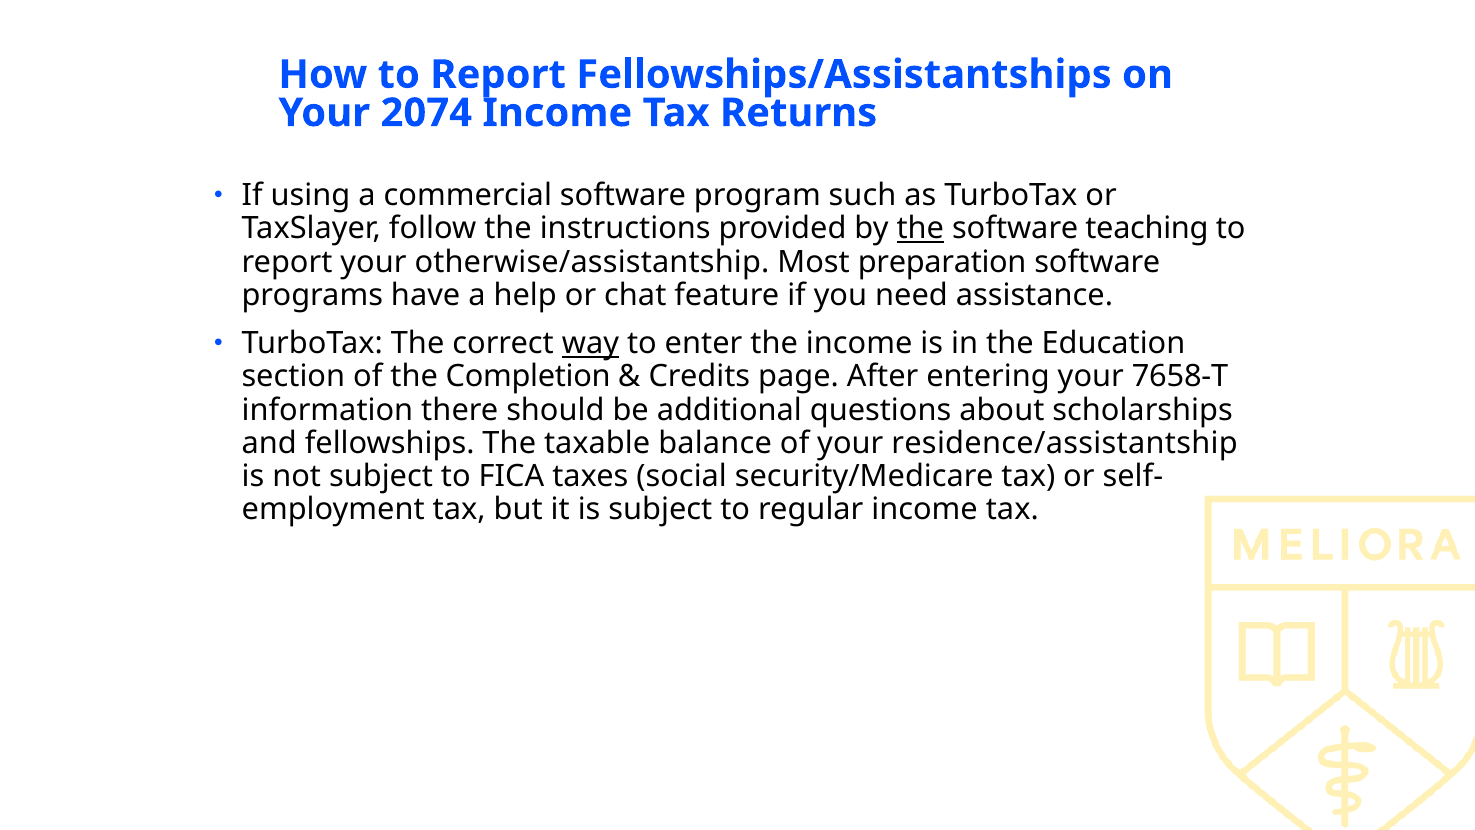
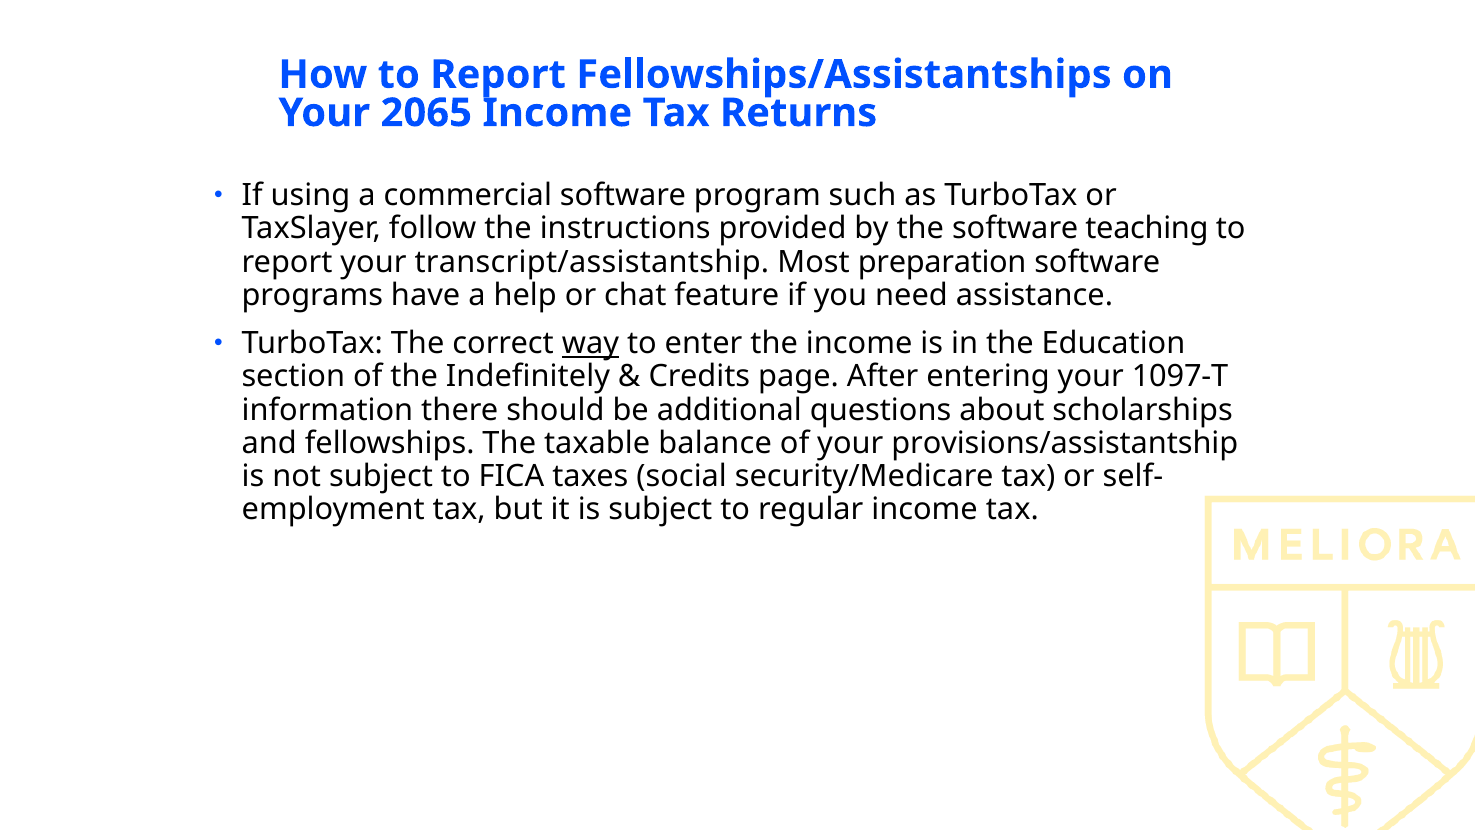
2074: 2074 -> 2065 (426, 113)
the underline: present -> none (920, 229)
otherwise/assistantship: otherwise/assistantship -> transcript/assistantship (592, 262)
Completion: Completion -> Indefinitely (528, 377)
7658-T: 7658-T -> 1097-T (1180, 377)
residence/assistantship: residence/assistantship -> provisions/assistantship (1065, 443)
